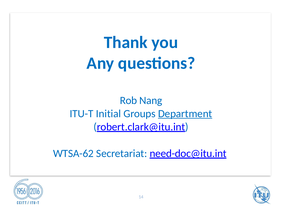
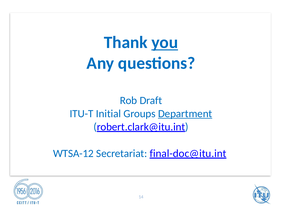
you underline: none -> present (165, 42)
Nang: Nang -> Draft (151, 100)
WTSA-62: WTSA-62 -> WTSA-12 (73, 153)
need-doc@itu.int: need-doc@itu.int -> final-doc@itu.int (188, 153)
